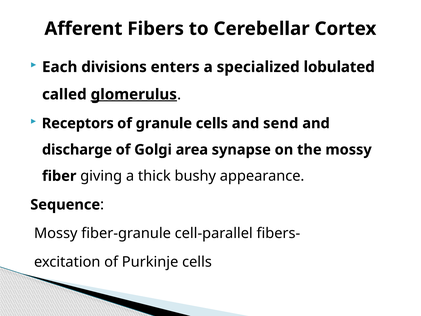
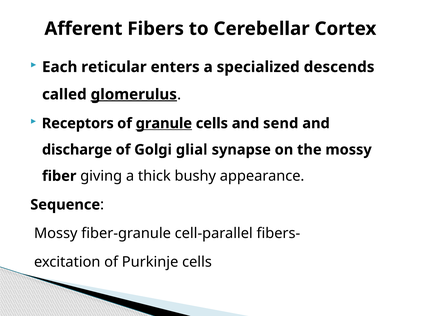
divisions: divisions -> reticular (114, 67)
lobulated: lobulated -> descends (339, 67)
granule underline: none -> present (164, 123)
area: area -> glial (192, 150)
